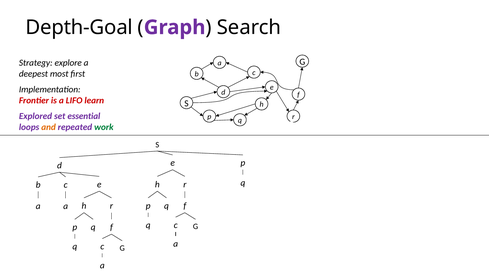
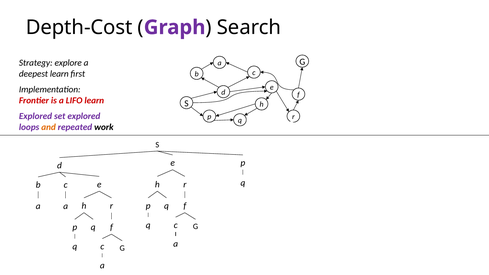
Depth-Goal: Depth-Goal -> Depth-Cost (79, 27)
deepest most: most -> learn (59, 74)
set essential: essential -> explored (84, 116)
work colour: green -> black (104, 127)
